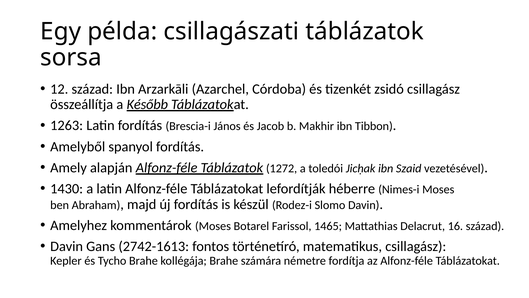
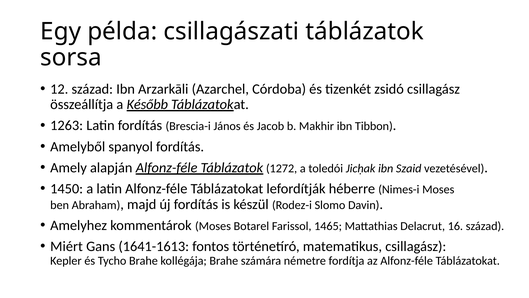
1430: 1430 -> 1450 (67, 188)
Davin: Davin -> Miért (67, 246)
2742-1613: 2742-1613 -> 1641-1613 (154, 246)
